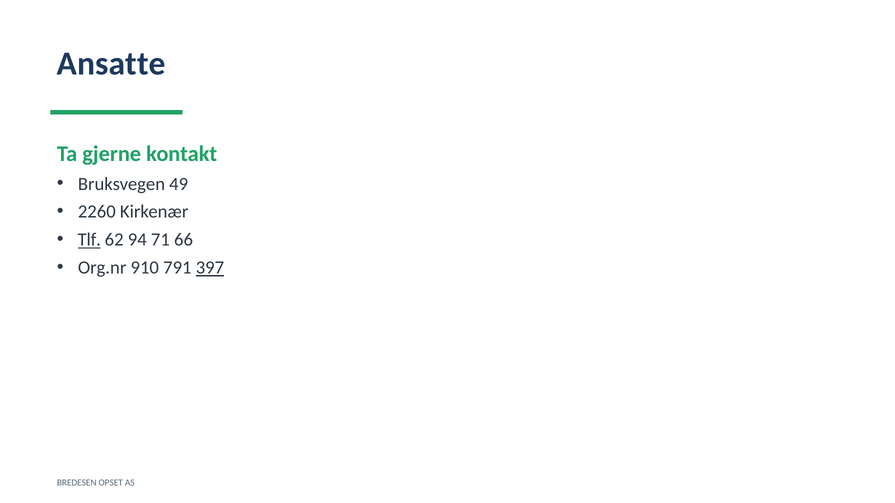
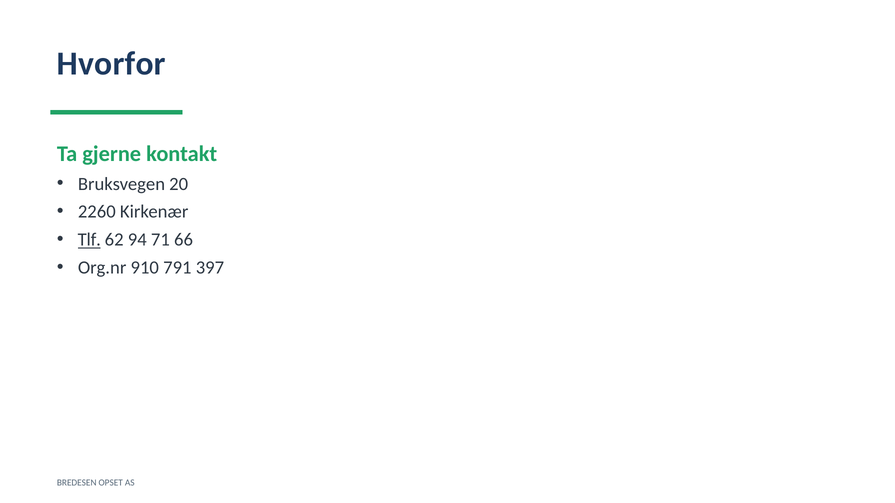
Ansatte: Ansatte -> Hvorfor (111, 64)
49: 49 -> 20 (179, 184)
397 underline: present -> none (210, 268)
